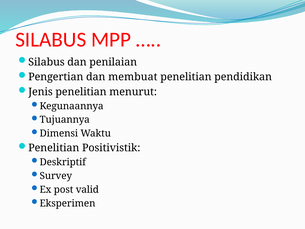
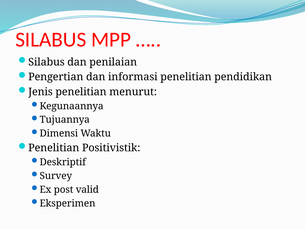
membuat: membuat -> informasi (133, 77)
